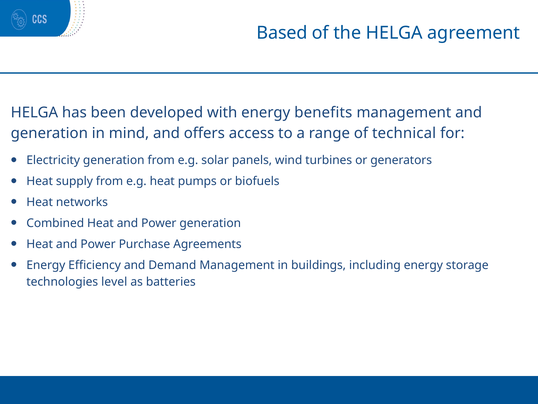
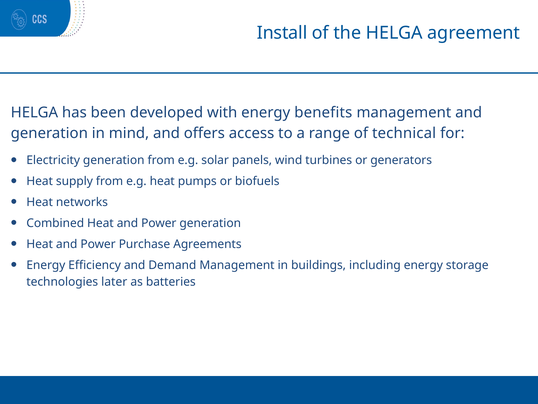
Based: Based -> Install (282, 33)
level: level -> later (114, 281)
